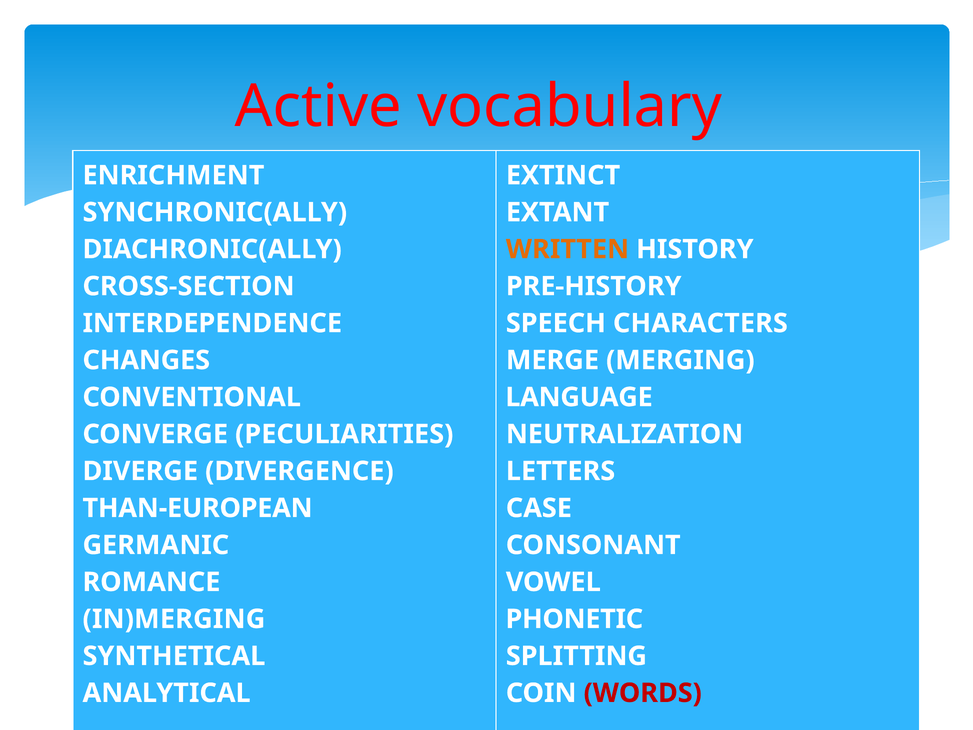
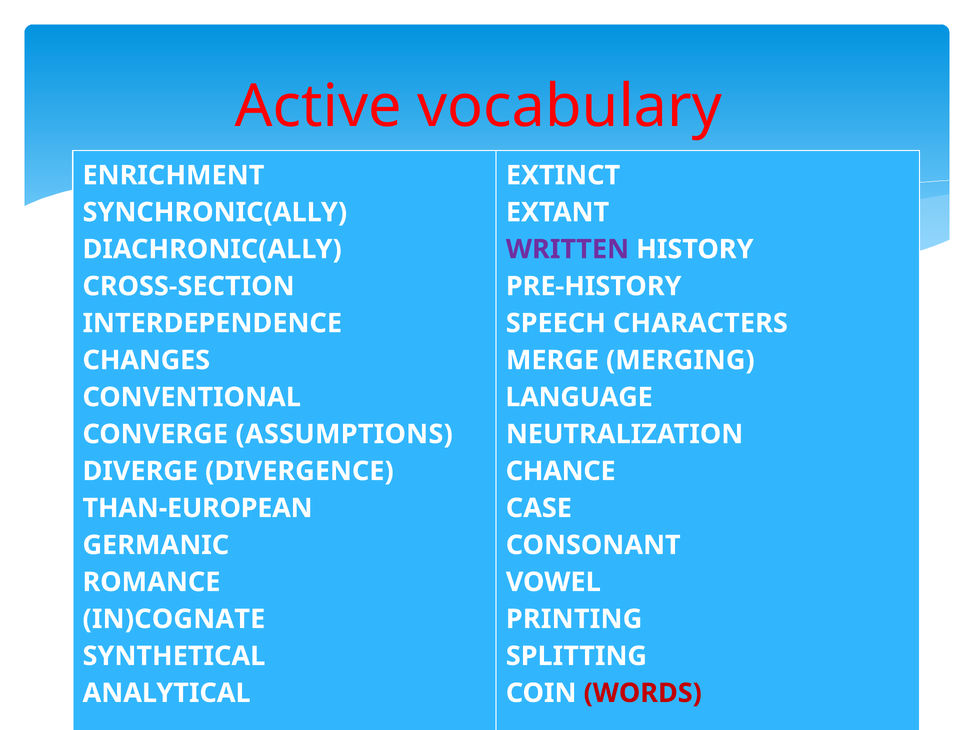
WRITTEN colour: orange -> purple (567, 249)
PECULIARITIES: PECULIARITIES -> ASSUMPTIONS (344, 434)
LETTERS: LETTERS -> CHANCE (561, 471)
IN)MERGING: IN)MERGING -> IN)COGNATE (174, 619)
PHONETIC: PHONETIC -> PRINTING (574, 619)
